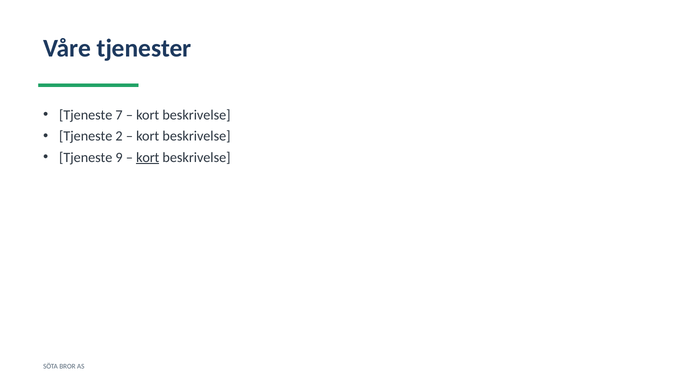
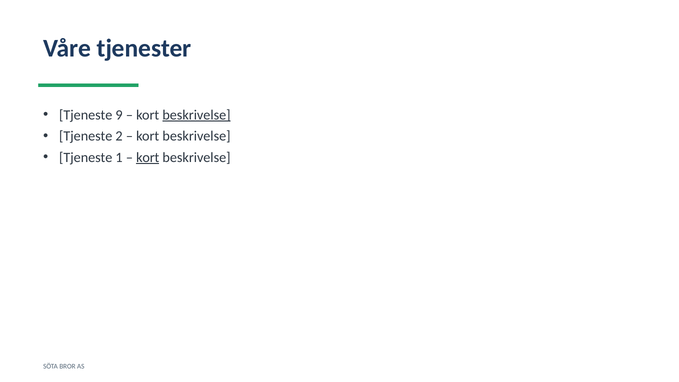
7: 7 -> 9 (119, 115)
beskrivelse underline: none -> present (196, 115)
9: 9 -> 1 (119, 157)
